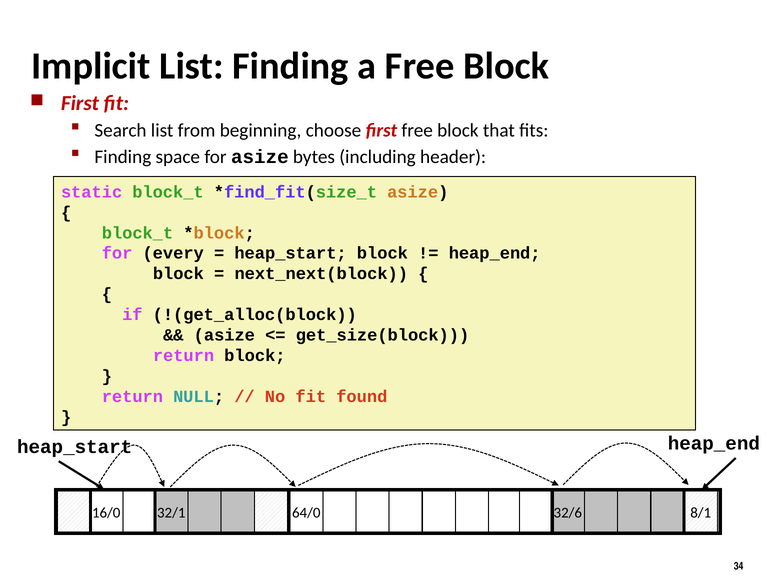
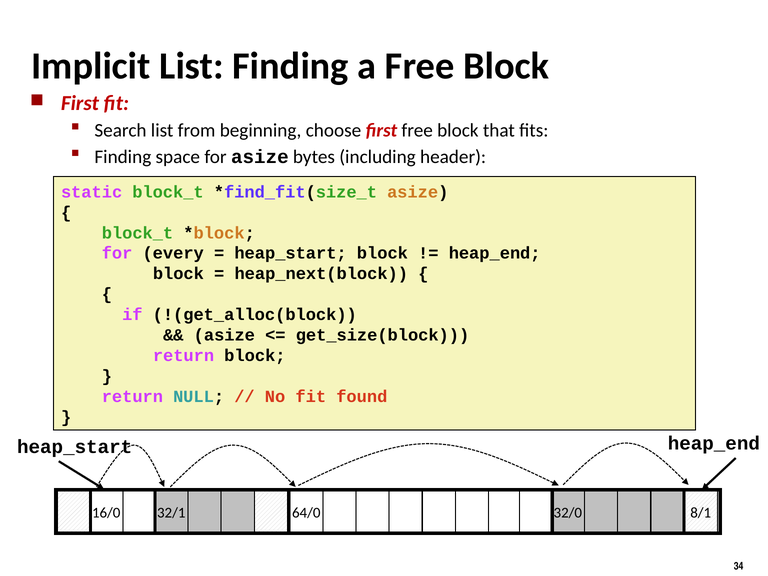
next_next(block: next_next(block -> heap_next(block (321, 274)
32/6: 32/6 -> 32/0 (568, 513)
